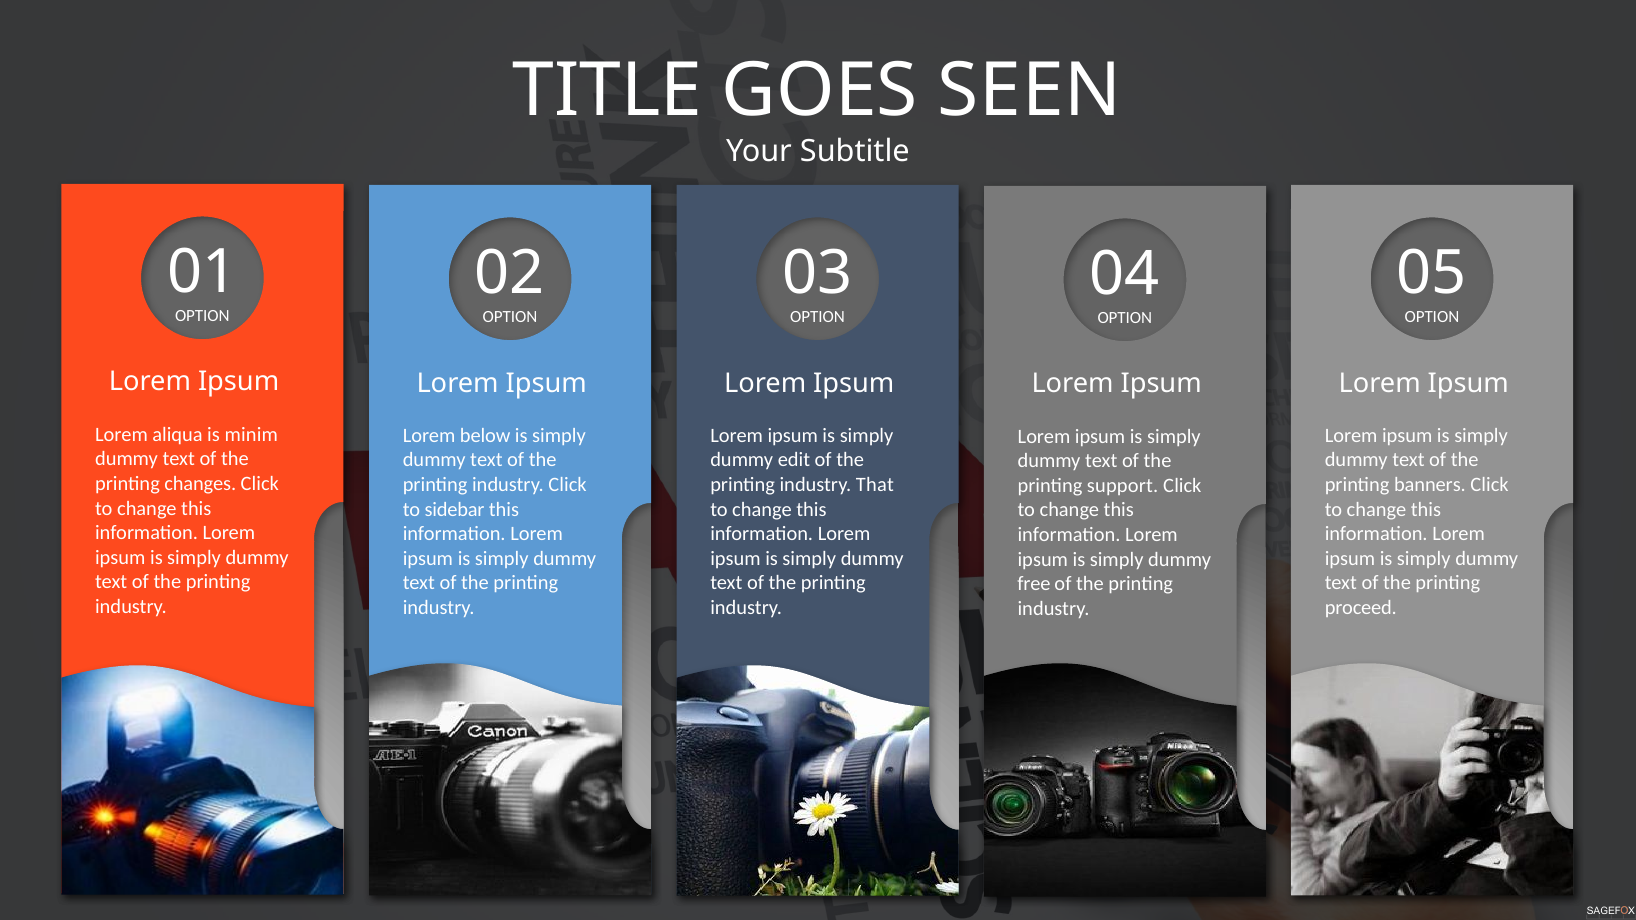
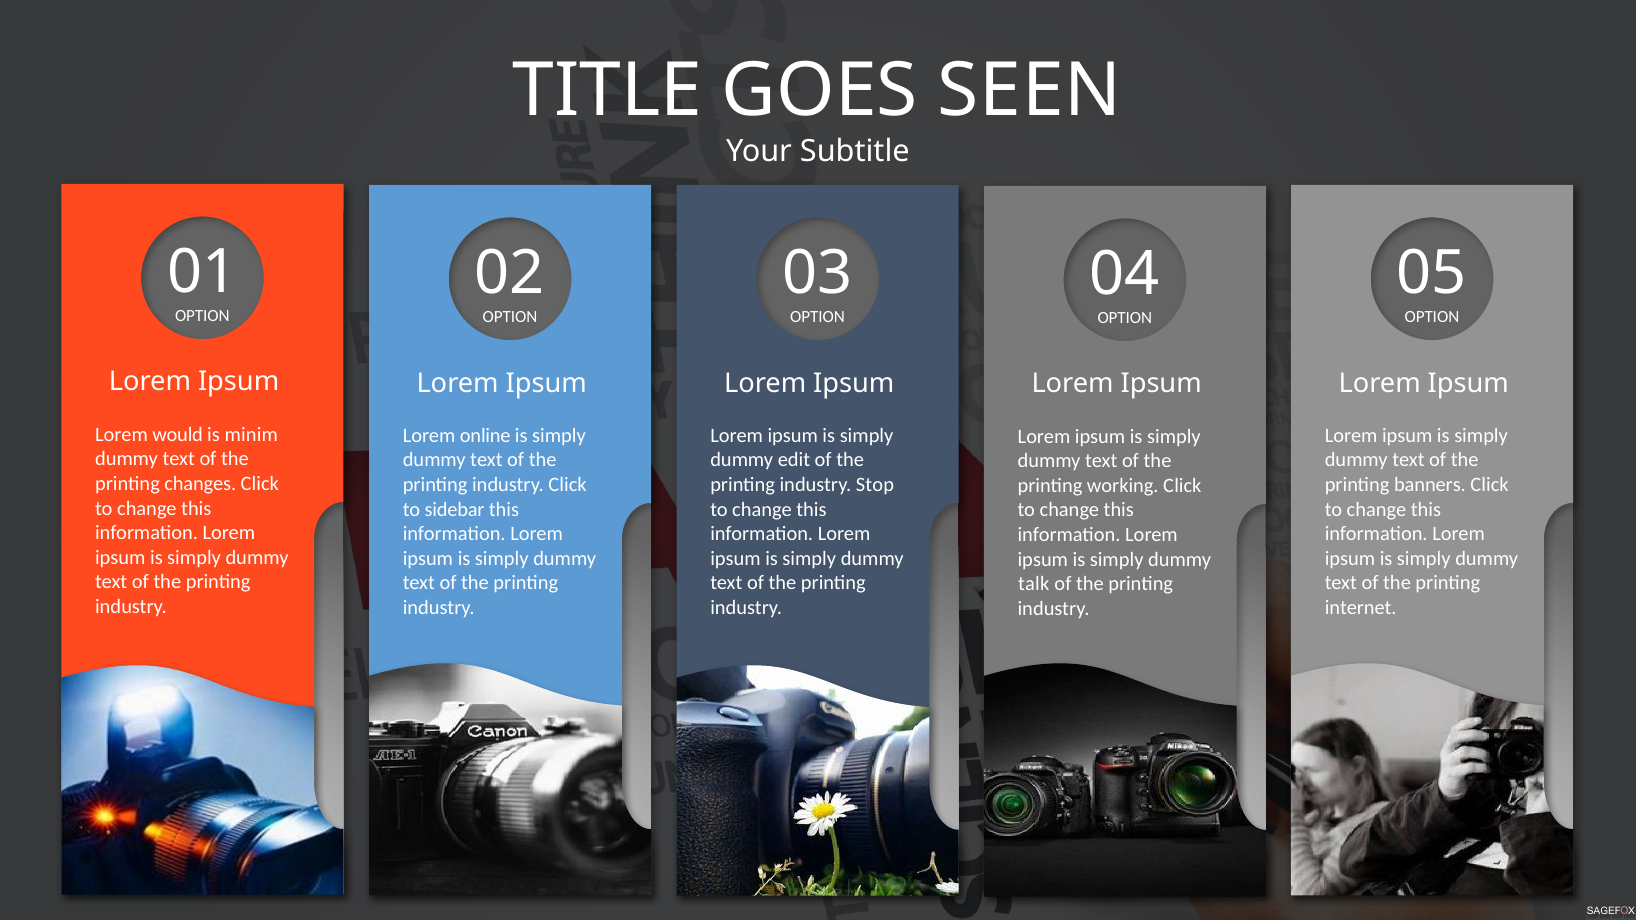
aliqua: aliqua -> would (178, 435)
below: below -> online (485, 436)
That: That -> Stop (875, 485)
support: support -> working (1123, 486)
free: free -> talk (1034, 584)
proceed: proceed -> internet (1361, 608)
